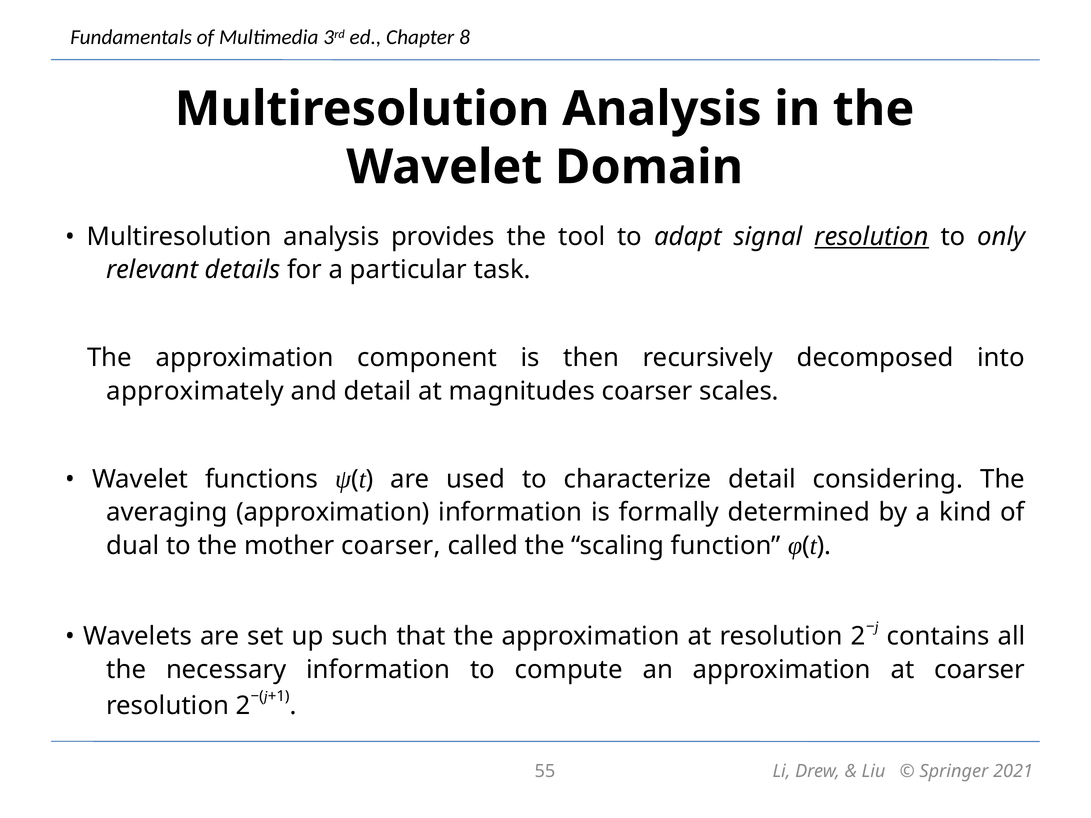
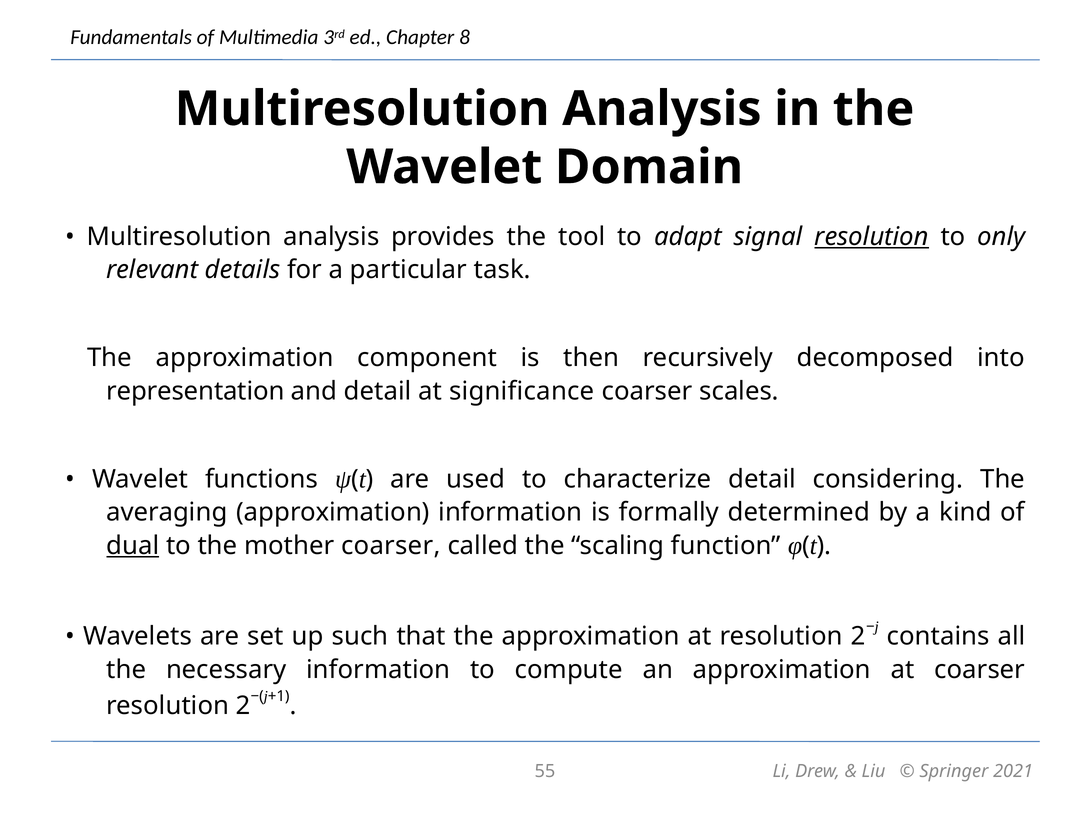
approximately: approximately -> representation (195, 391)
magnitudes: magnitudes -> significance (522, 391)
dual underline: none -> present (133, 546)
